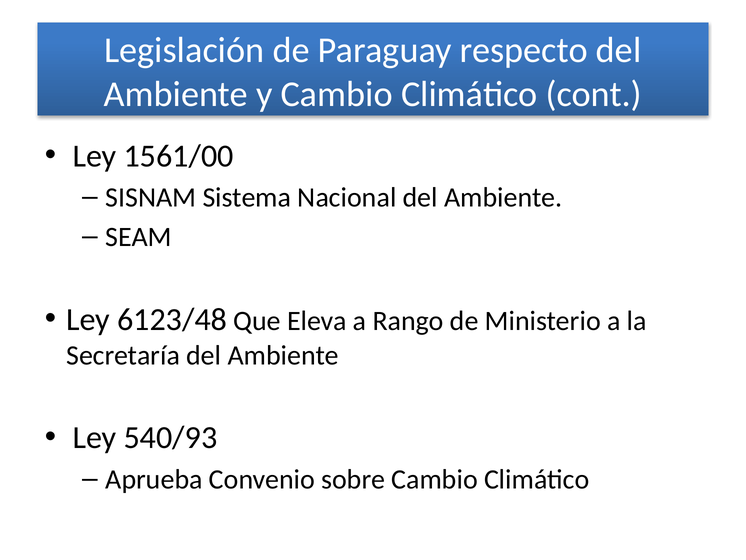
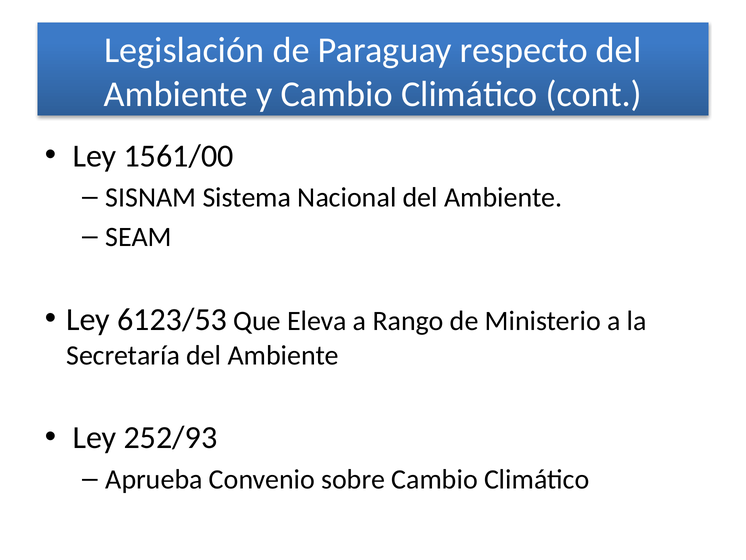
6123/48: 6123/48 -> 6123/53 (172, 319)
540/93: 540/93 -> 252/93 (171, 437)
